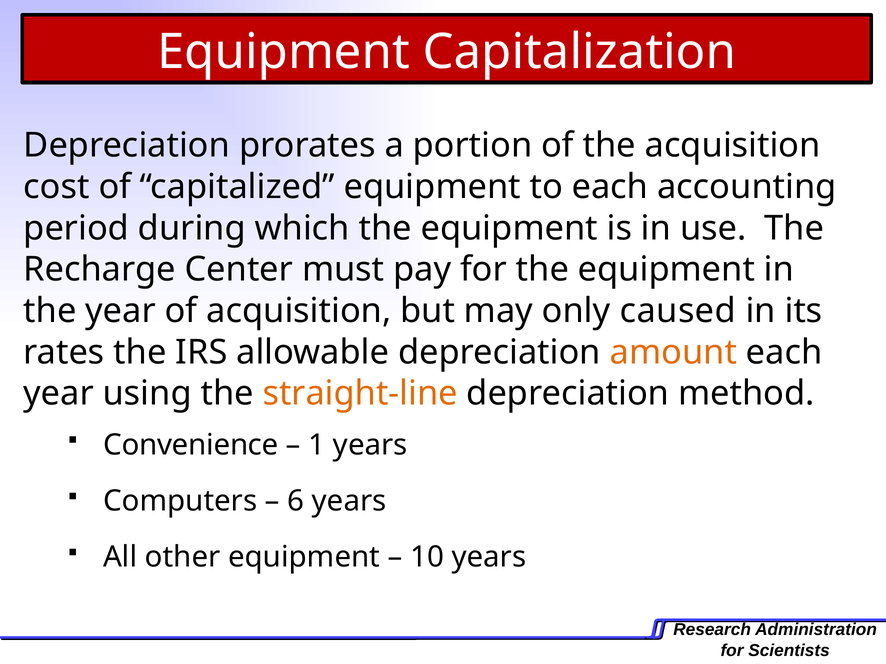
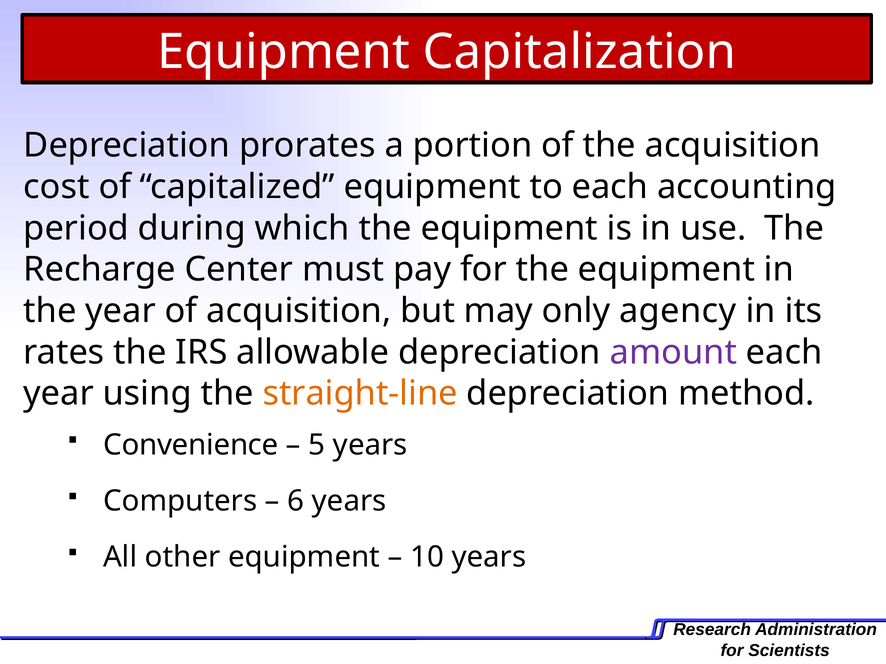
caused: caused -> agency (678, 311)
amount colour: orange -> purple (673, 352)
1: 1 -> 5 (317, 445)
